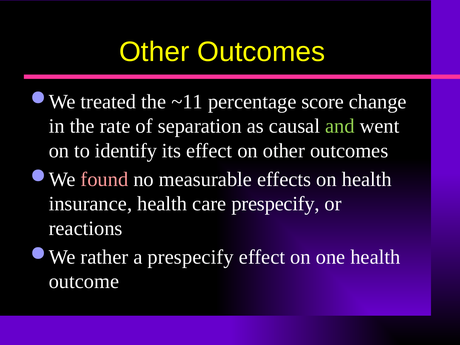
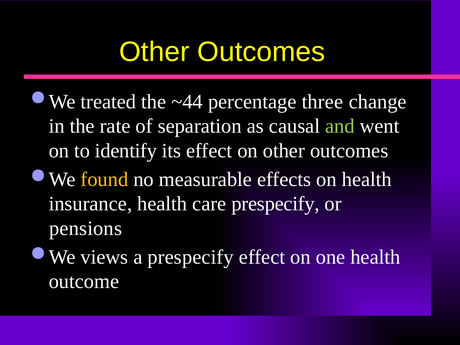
~11: ~11 -> ~44 (187, 102)
score: score -> three (323, 102)
found colour: pink -> yellow (104, 179)
reactions: reactions -> pensions (86, 228)
rather: rather -> views (104, 257)
